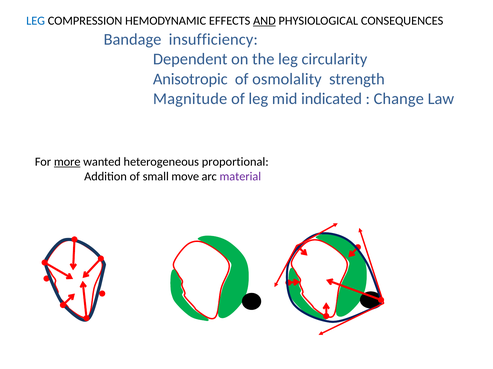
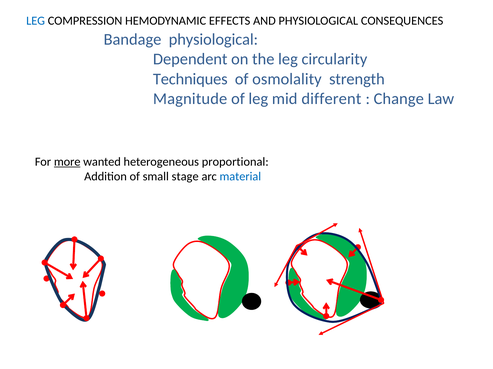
AND underline: present -> none (264, 21)
Bandage insufficiency: insufficiency -> physiological (213, 40)
Anisotropic: Anisotropic -> Techniques (190, 79)
indicated: indicated -> different (331, 99)
move: move -> stage (185, 177)
material colour: purple -> blue (240, 177)
